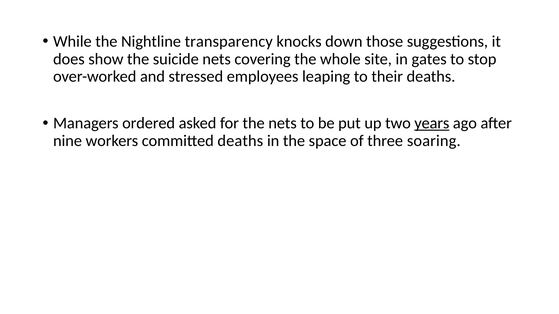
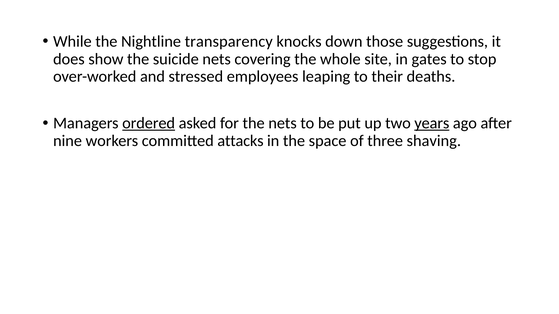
ordered underline: none -> present (149, 123)
committed deaths: deaths -> attacks (240, 141)
soaring: soaring -> shaving (434, 141)
